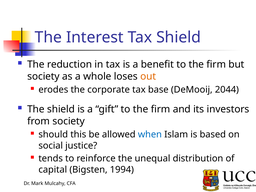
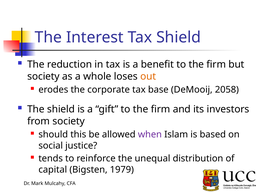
2044: 2044 -> 2058 (227, 90)
when colour: blue -> purple (150, 135)
1994: 1994 -> 1979 (122, 170)
